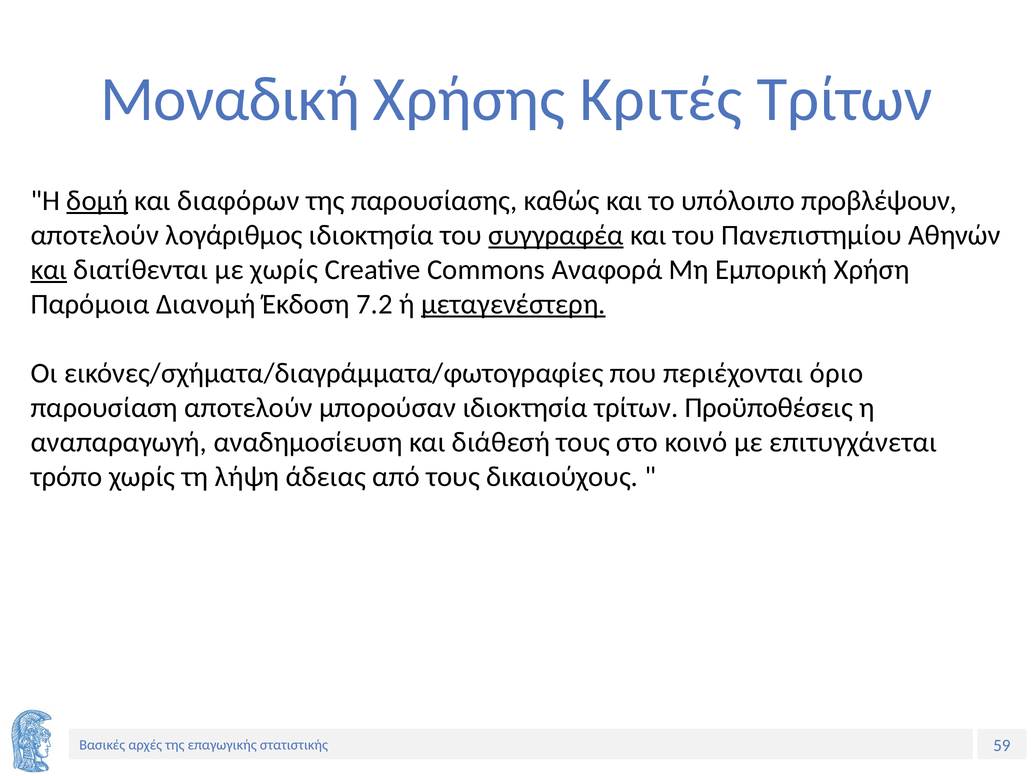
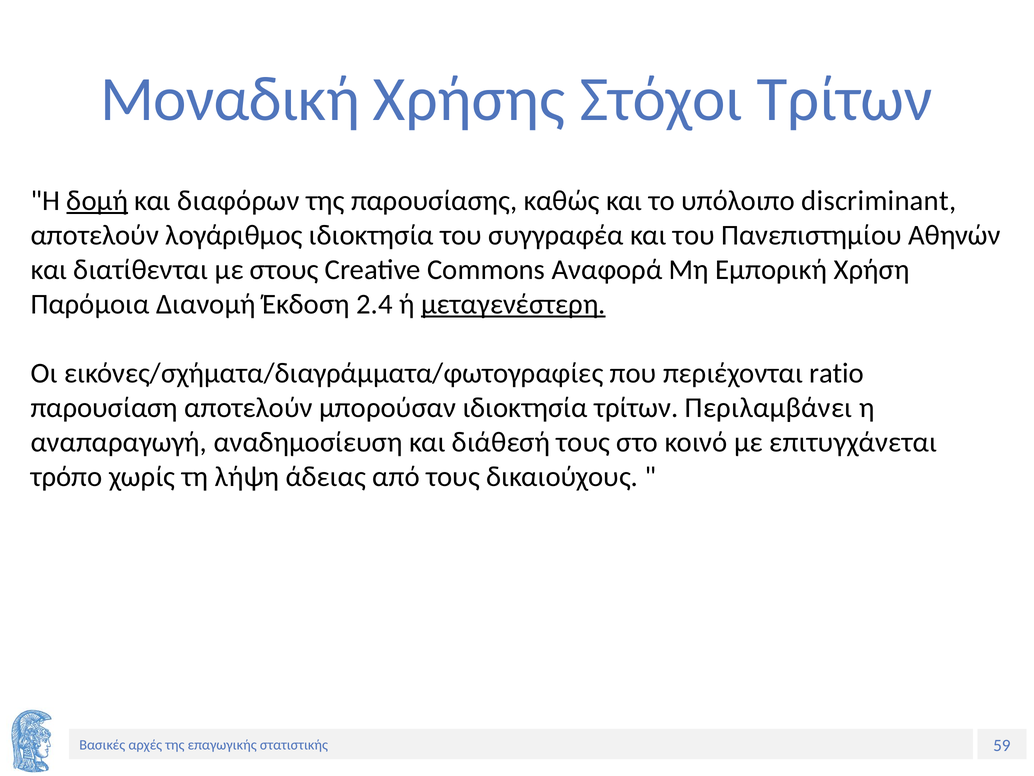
Κριτές: Κριτές -> Στόχοι (661, 100)
προβλέψουν: προβλέψουν -> discriminant (879, 200)
συγγραφέα underline: present -> none (556, 235)
και underline: present -> none (49, 269)
με χωρίς: χωρίς -> στους (284, 269)
7.2: 7.2 -> 2.4 (374, 304)
όριο: όριο -> ratio (837, 373)
Προϋποθέσεις: Προϋποθέσεις -> Περιλαμβάνει (769, 407)
